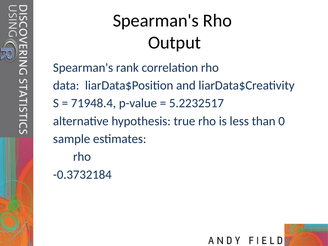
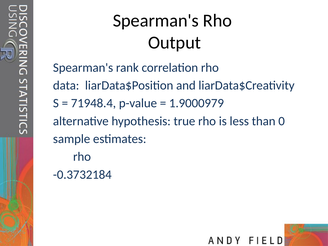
5.2232517: 5.2232517 -> 1.9000979 (196, 103)
